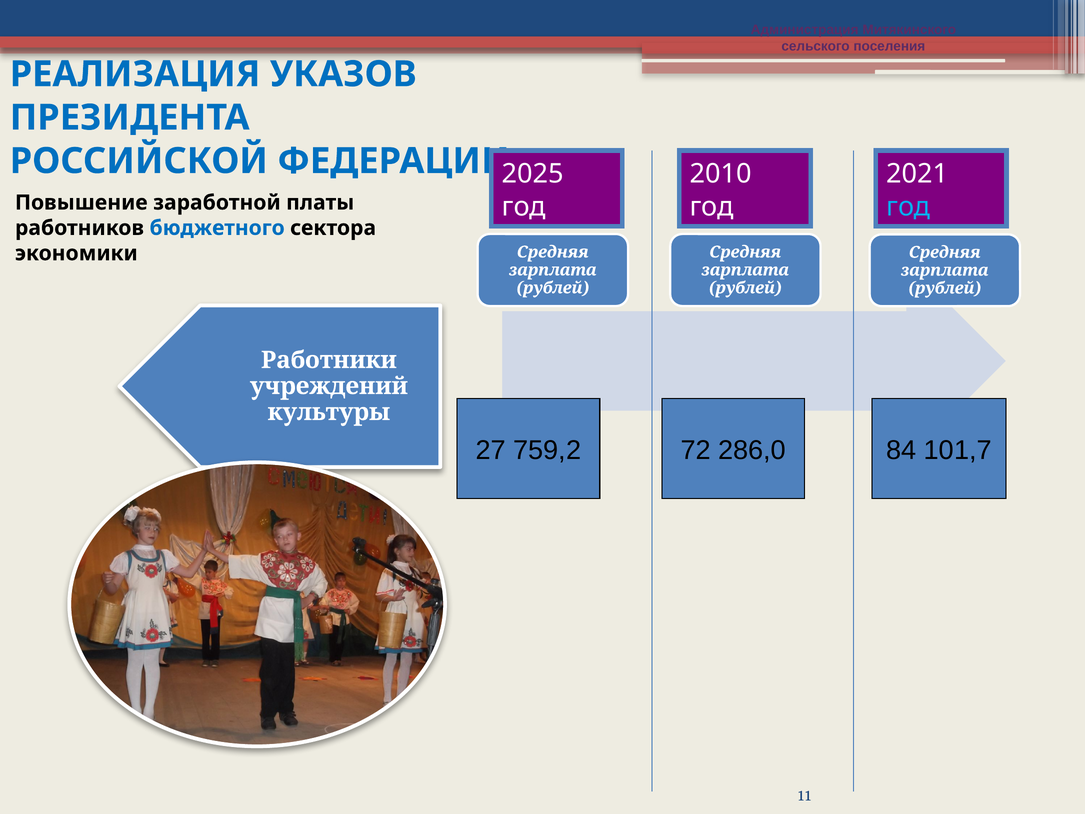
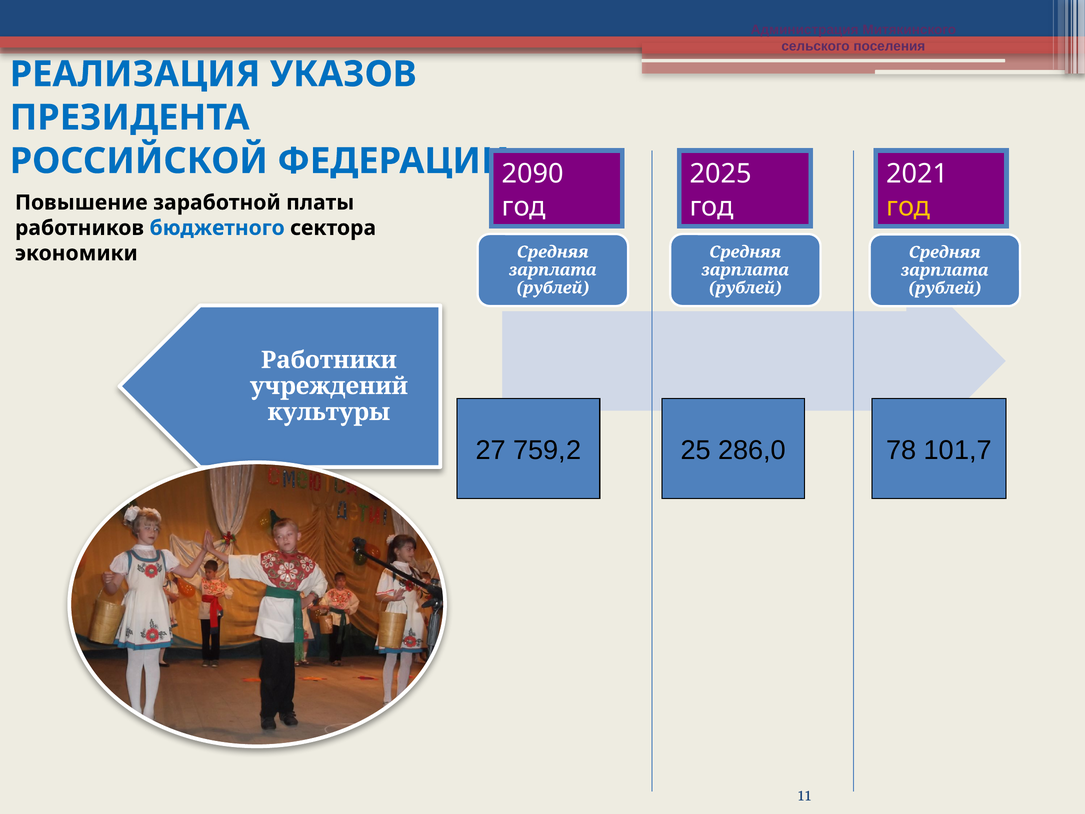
2025: 2025 -> 2090 (533, 174)
2010: 2010 -> 2025 (721, 174)
год colour: light blue -> yellow (908, 207)
72: 72 -> 25 (696, 450)
84: 84 -> 78 (901, 450)
